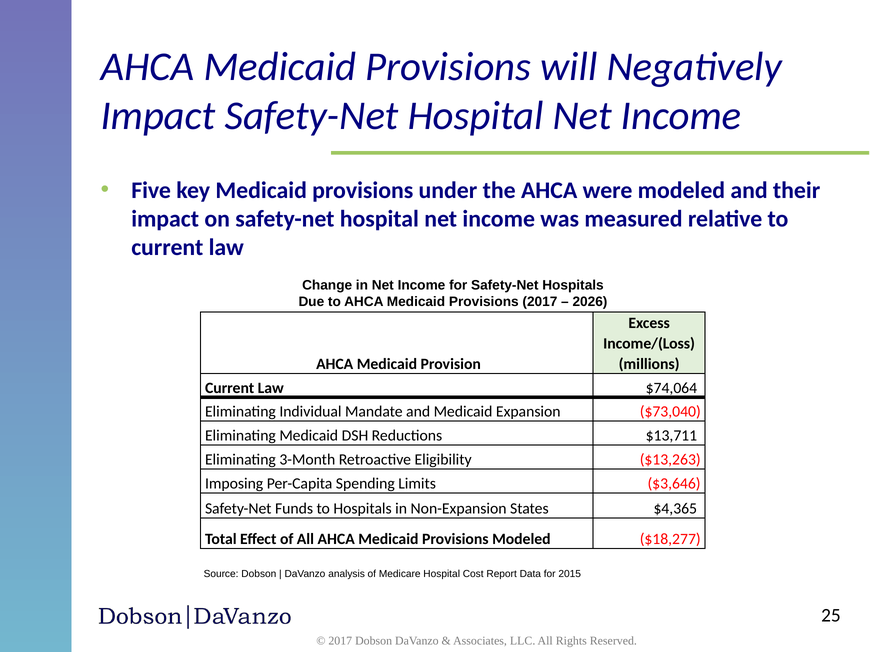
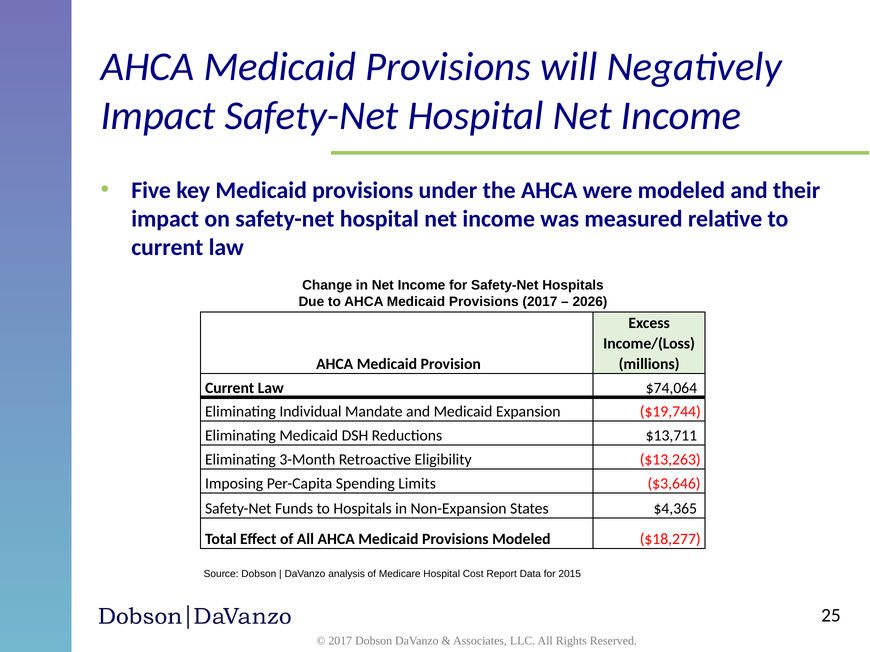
$73,040: $73,040 -> $19,744 (670, 412)
